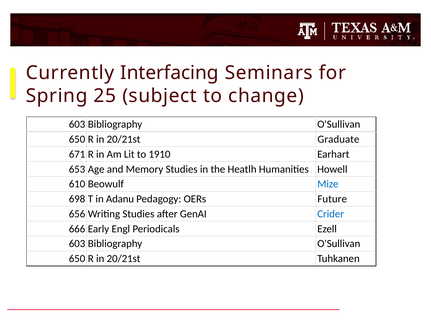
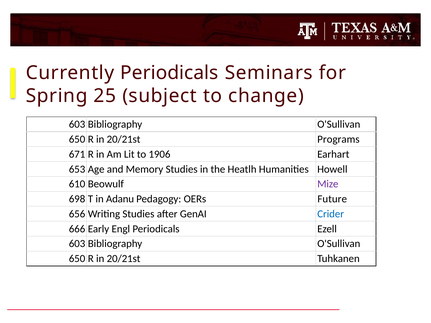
Currently Interfacing: Interfacing -> Periodicals (169, 73)
Graduate: Graduate -> Programs (338, 139)
1910: 1910 -> 1906 (159, 154)
Mize colour: blue -> purple (328, 184)
